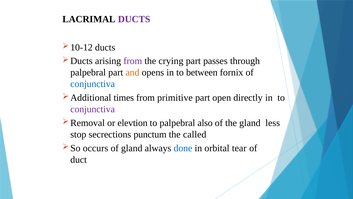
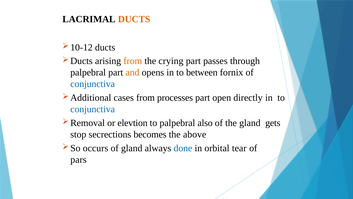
DUCTS colour: purple -> orange (134, 19)
from colour: purple -> orange (133, 61)
times: times -> cases (124, 98)
primitive: primitive -> processes (175, 98)
conjunctiva colour: purple -> blue (93, 109)
less: less -> gets (273, 123)
punctum: punctum -> becomes (150, 134)
called: called -> above (195, 134)
duct: duct -> pars (79, 159)
